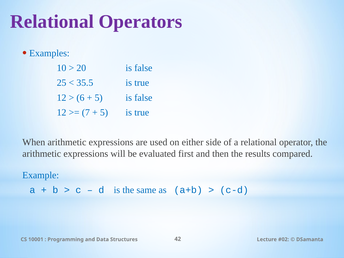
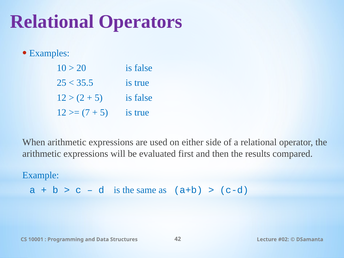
6: 6 -> 2 (80, 98)
